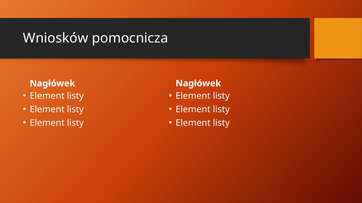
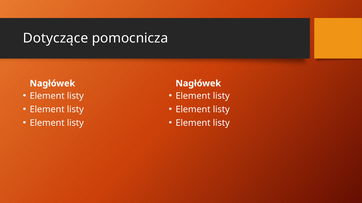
Wniosków: Wniosków -> Dotyczące (56, 38)
